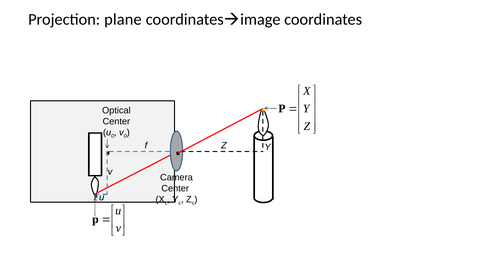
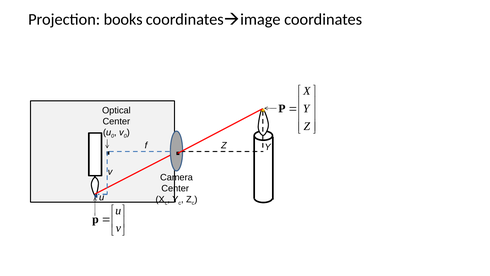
plane: plane -> books (123, 20)
